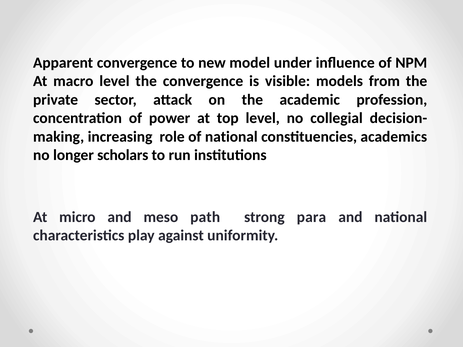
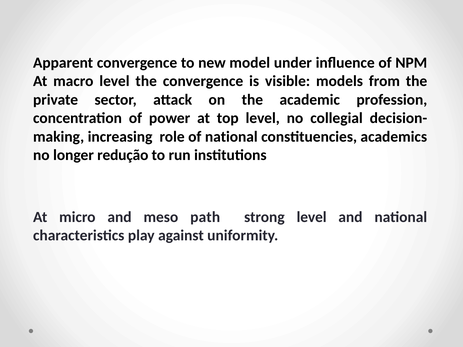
scholars: scholars -> redução (123, 155)
strong para: para -> level (312, 217)
